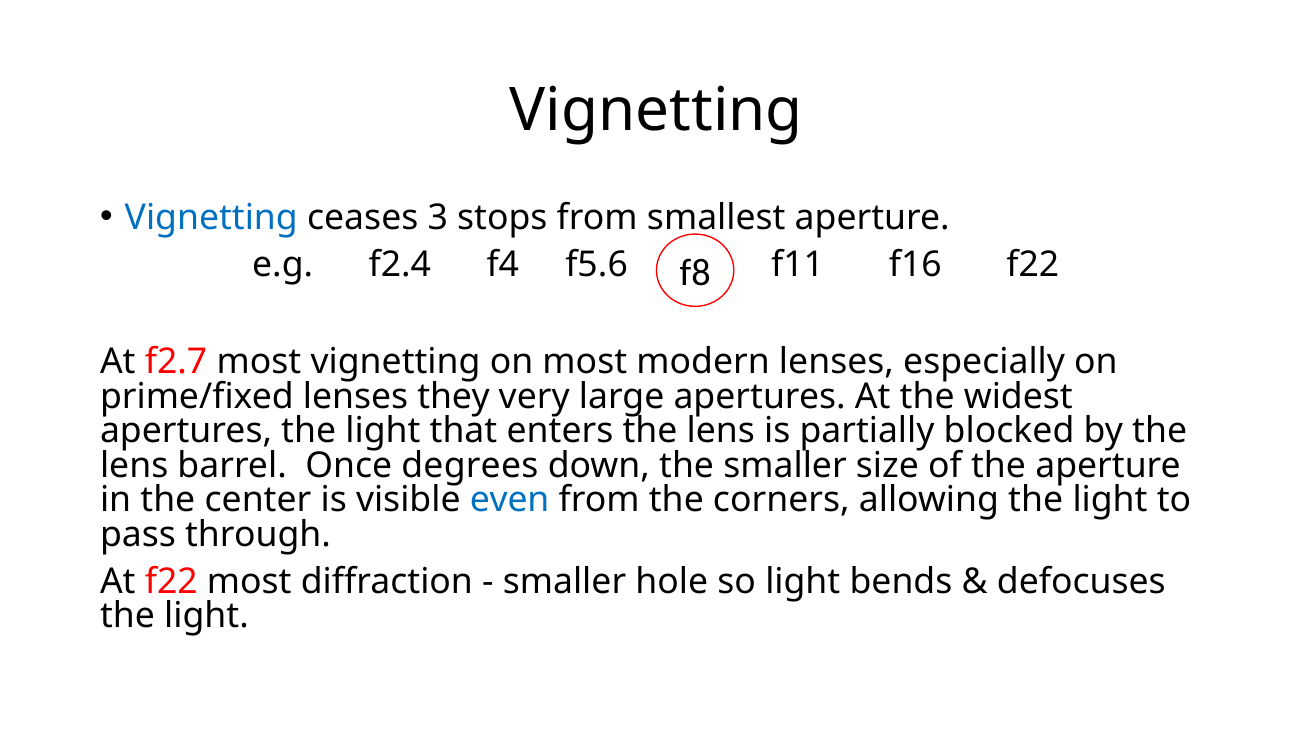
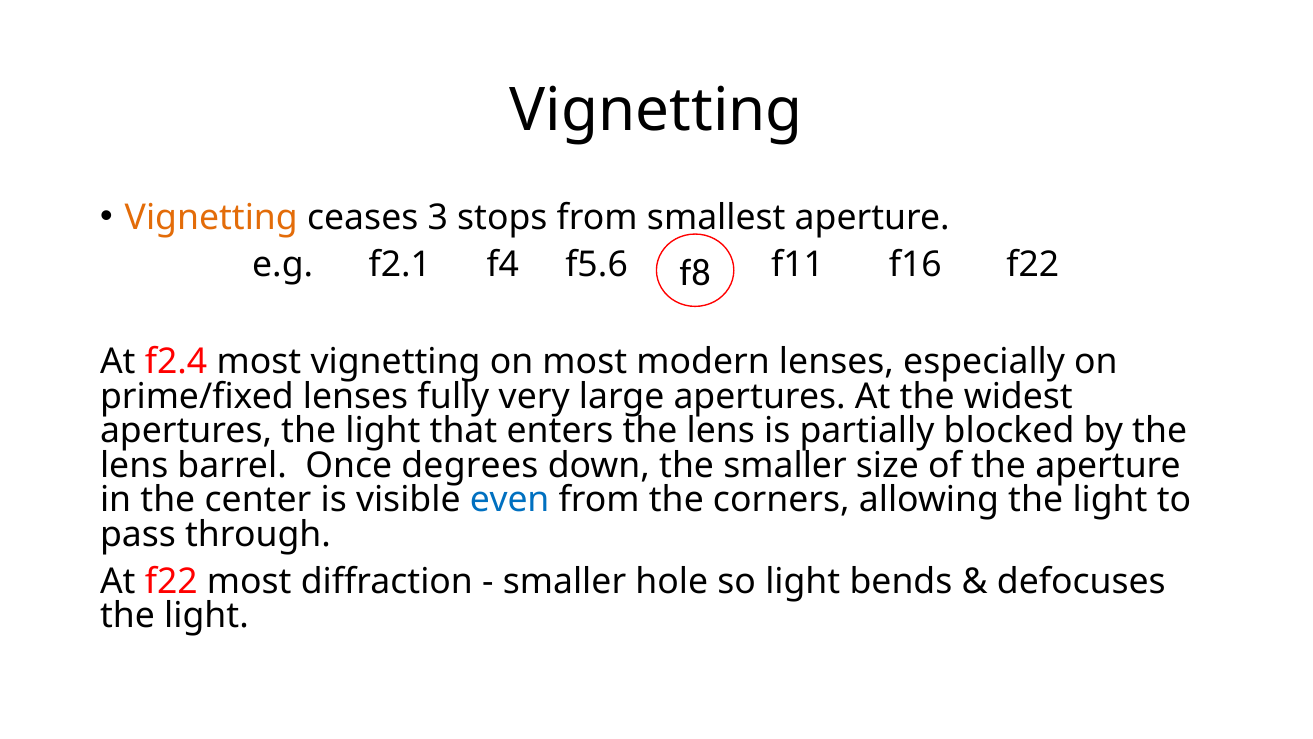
Vignetting colour: blue -> orange (211, 217)
f2.4: f2.4 -> f2.1 (400, 264)
f2.7: f2.7 -> f2.4 (176, 362)
they: they -> fully (453, 396)
